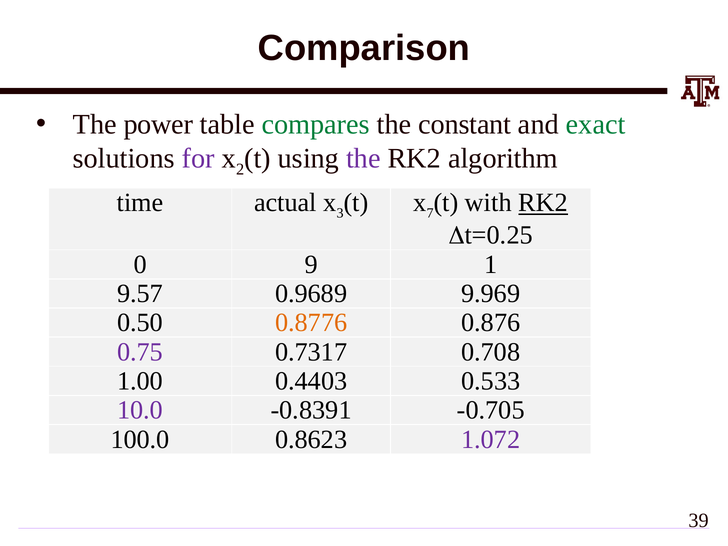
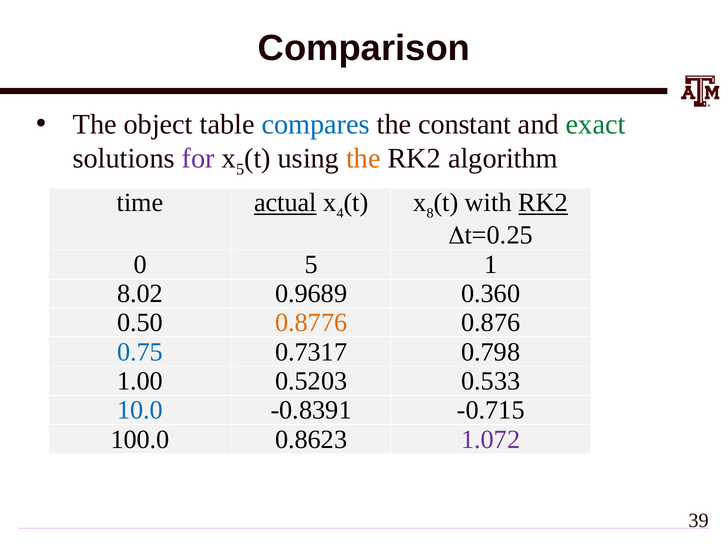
power: power -> object (158, 125)
compares colour: green -> blue (316, 125)
2: 2 -> 5 (240, 170)
the colour: purple -> orange (363, 159)
actual underline: none -> present (285, 203)
3: 3 -> 4 (340, 213)
7: 7 -> 8 (430, 213)
0 9: 9 -> 5 (311, 264)
9.57: 9.57 -> 8.02 (140, 294)
9.969: 9.969 -> 0.360 (491, 294)
0.75 colour: purple -> blue (140, 352)
0.708: 0.708 -> 0.798 (491, 352)
0.4403: 0.4403 -> 0.5203 (311, 381)
10.0 colour: purple -> blue (140, 410)
-0.705: -0.705 -> -0.715 (491, 410)
